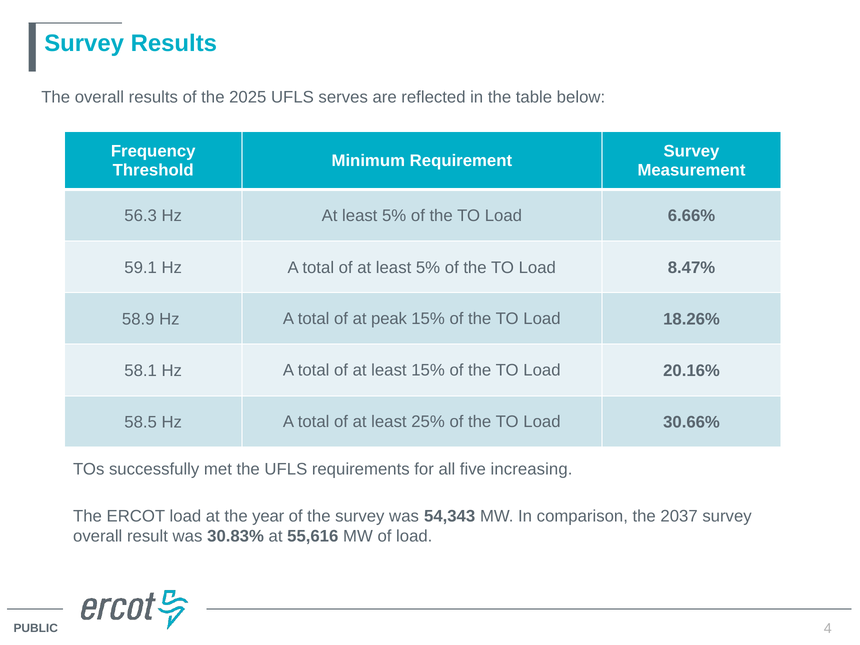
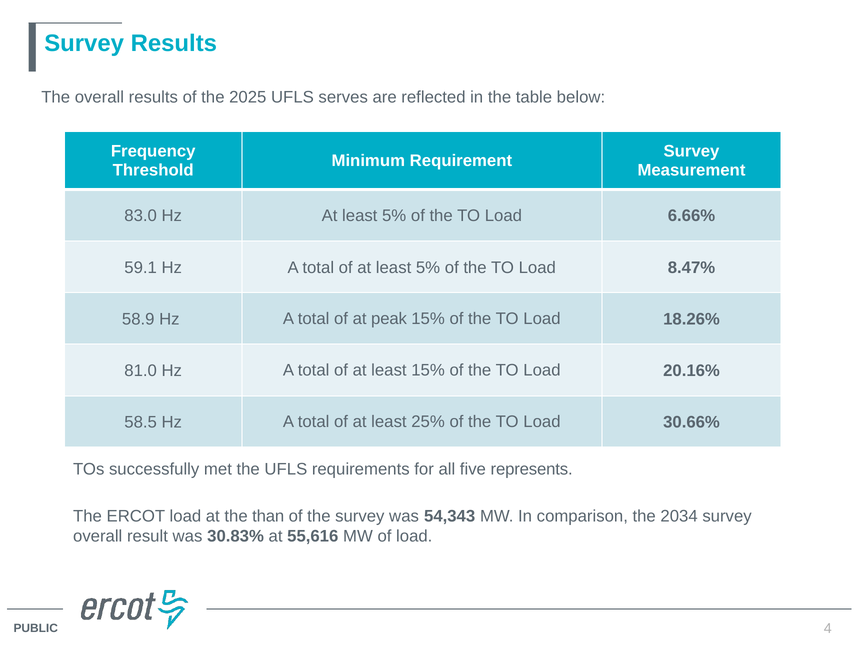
56.3: 56.3 -> 83.0 (141, 216)
58.1: 58.1 -> 81.0 (141, 371)
increasing: increasing -> represents (532, 469)
year: year -> than (268, 516)
2037: 2037 -> 2034 (679, 516)
